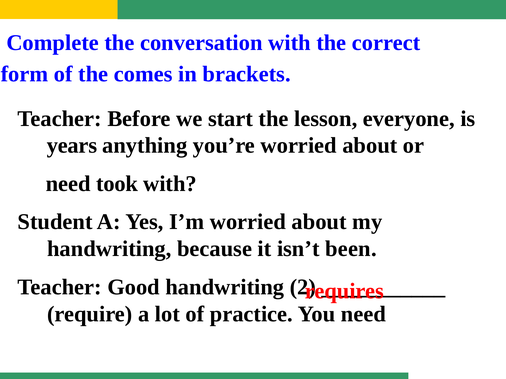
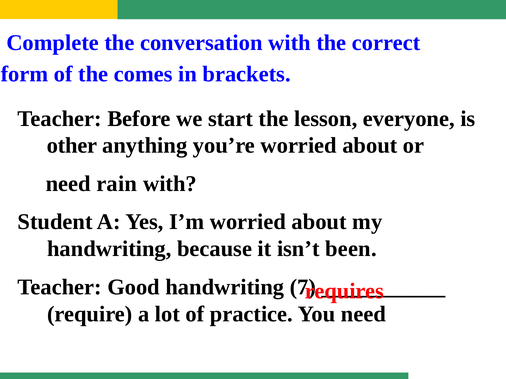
years: years -> other (72, 146)
took: took -> rain (117, 184)
2: 2 -> 7 (303, 287)
